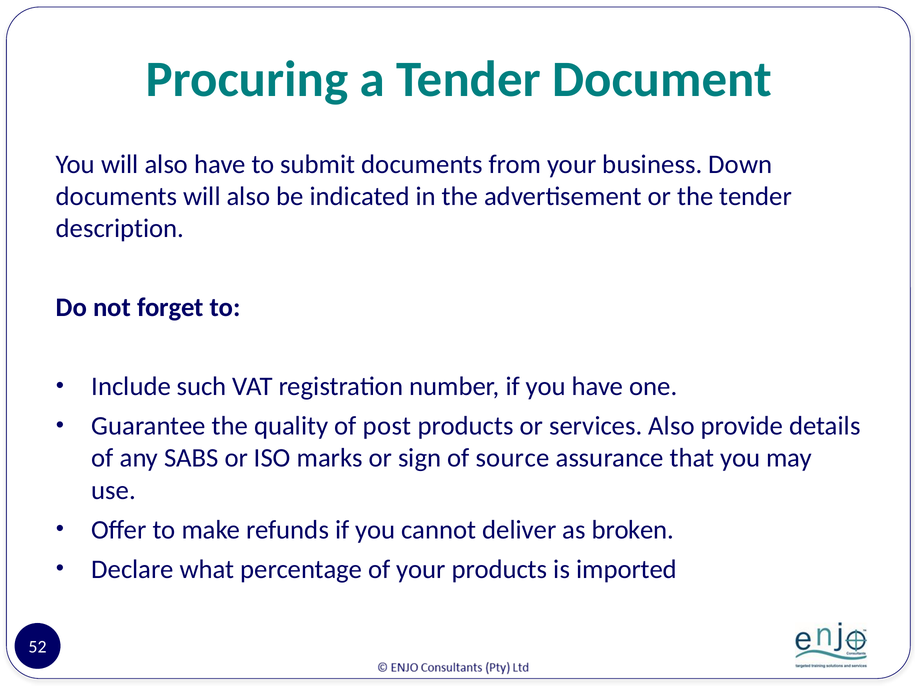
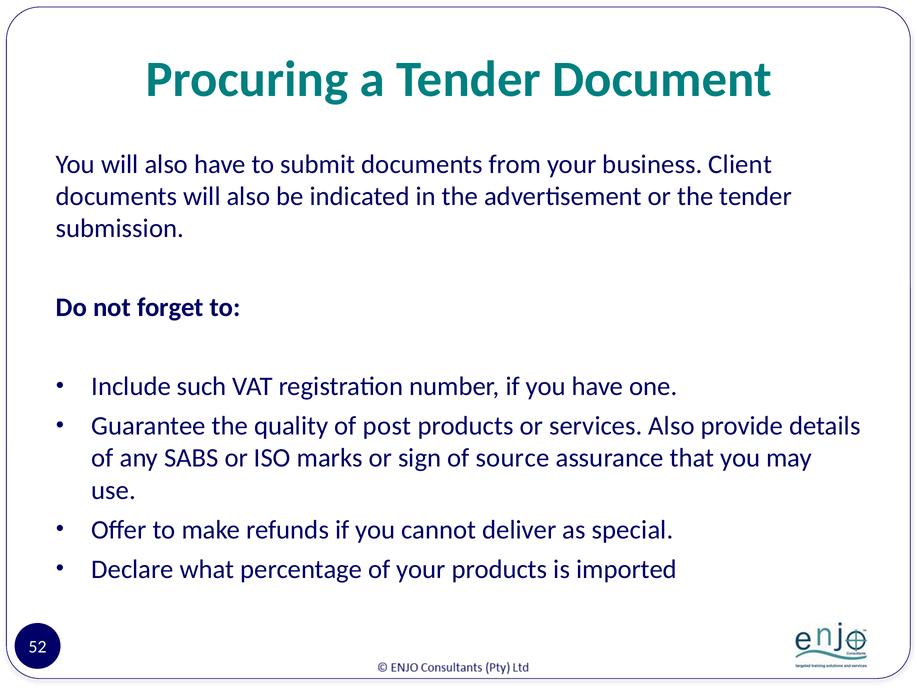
Down: Down -> Client (740, 164)
description: description -> submission (120, 228)
broken: broken -> special (633, 530)
